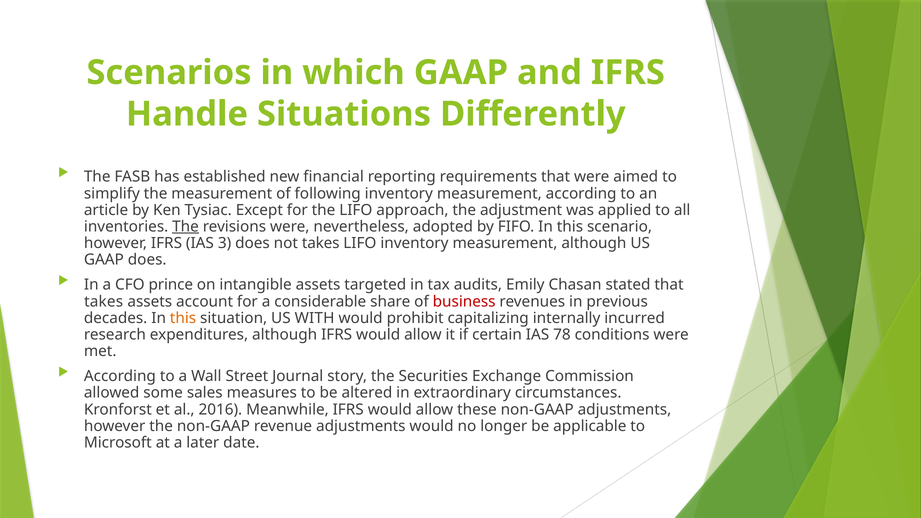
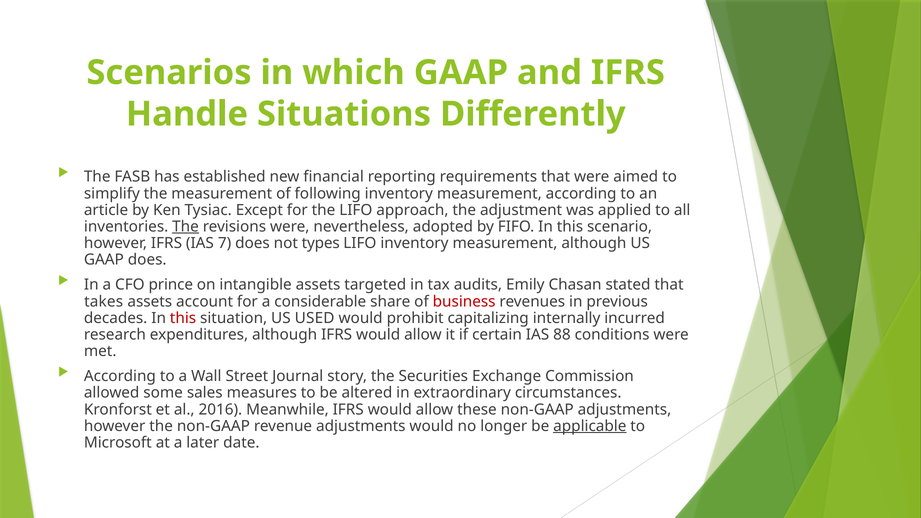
3: 3 -> 7 (225, 243)
not takes: takes -> types (321, 243)
this colour: orange -> red (183, 318)
WITH: WITH -> USED (315, 318)
78: 78 -> 88 (562, 335)
applicable underline: none -> present (590, 426)
